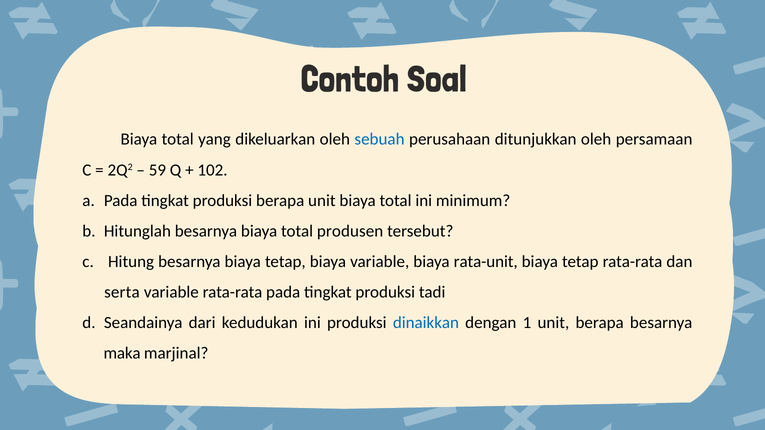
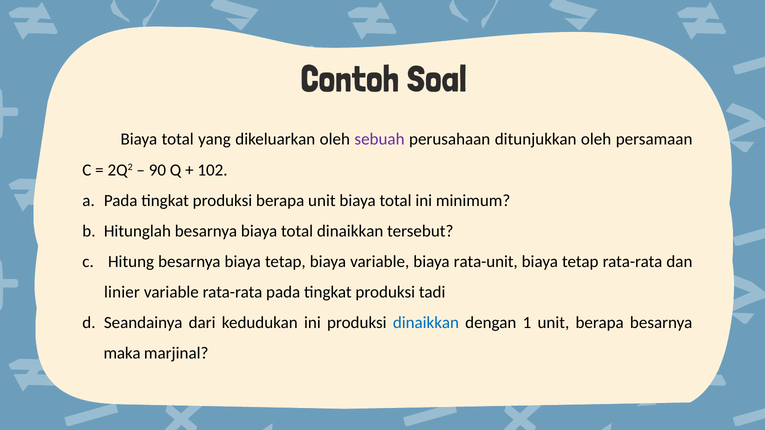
sebuah colour: blue -> purple (380, 139)
59: 59 -> 90 (157, 170)
total produsen: produsen -> dinaikkan (350, 231)
serta: serta -> linier (122, 292)
